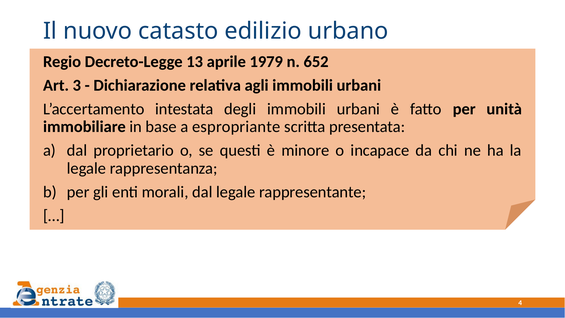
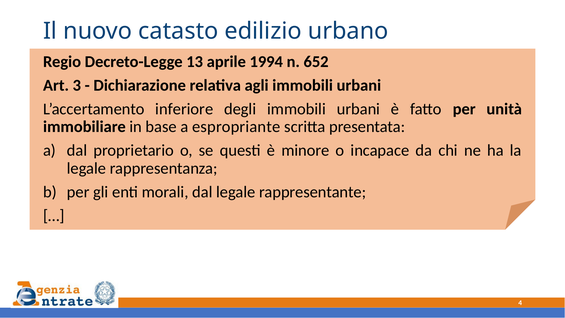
1979: 1979 -> 1994 (266, 62)
intestata: intestata -> inferiore (184, 109)
